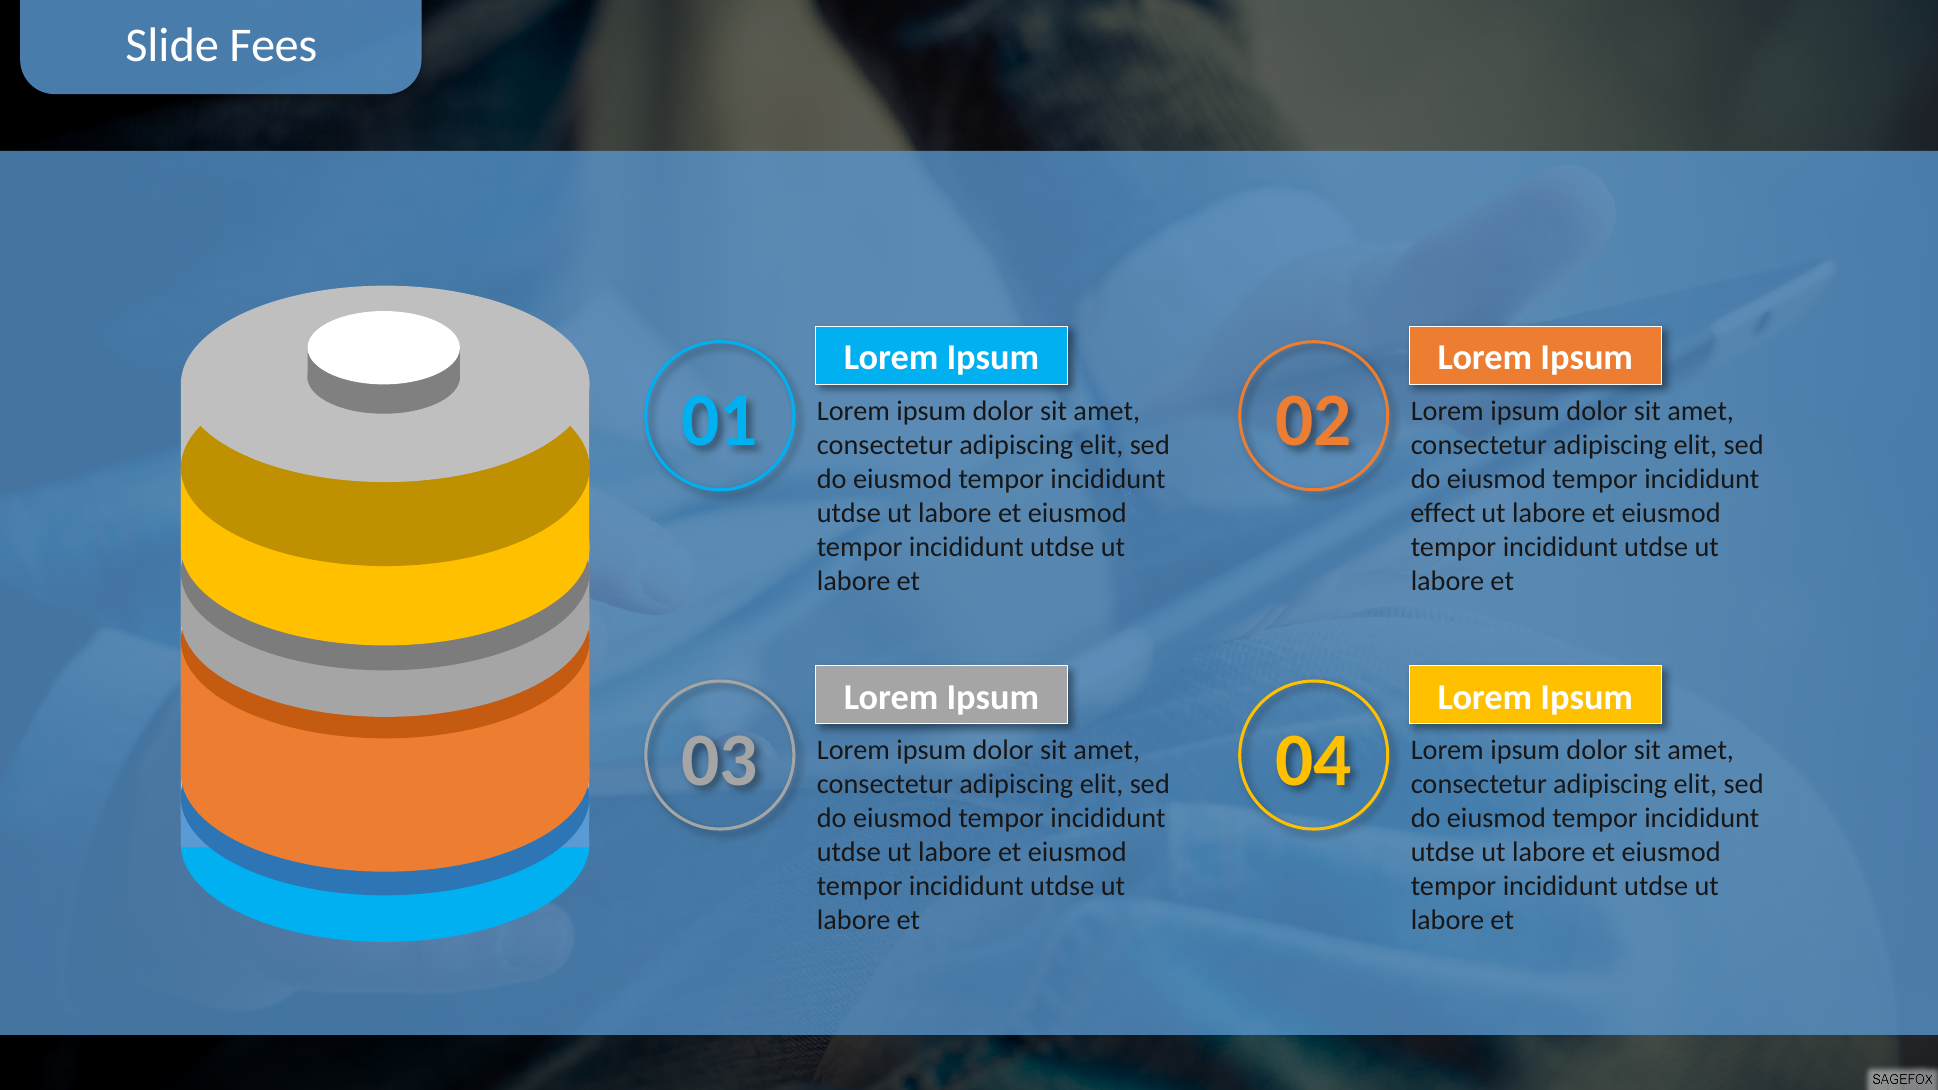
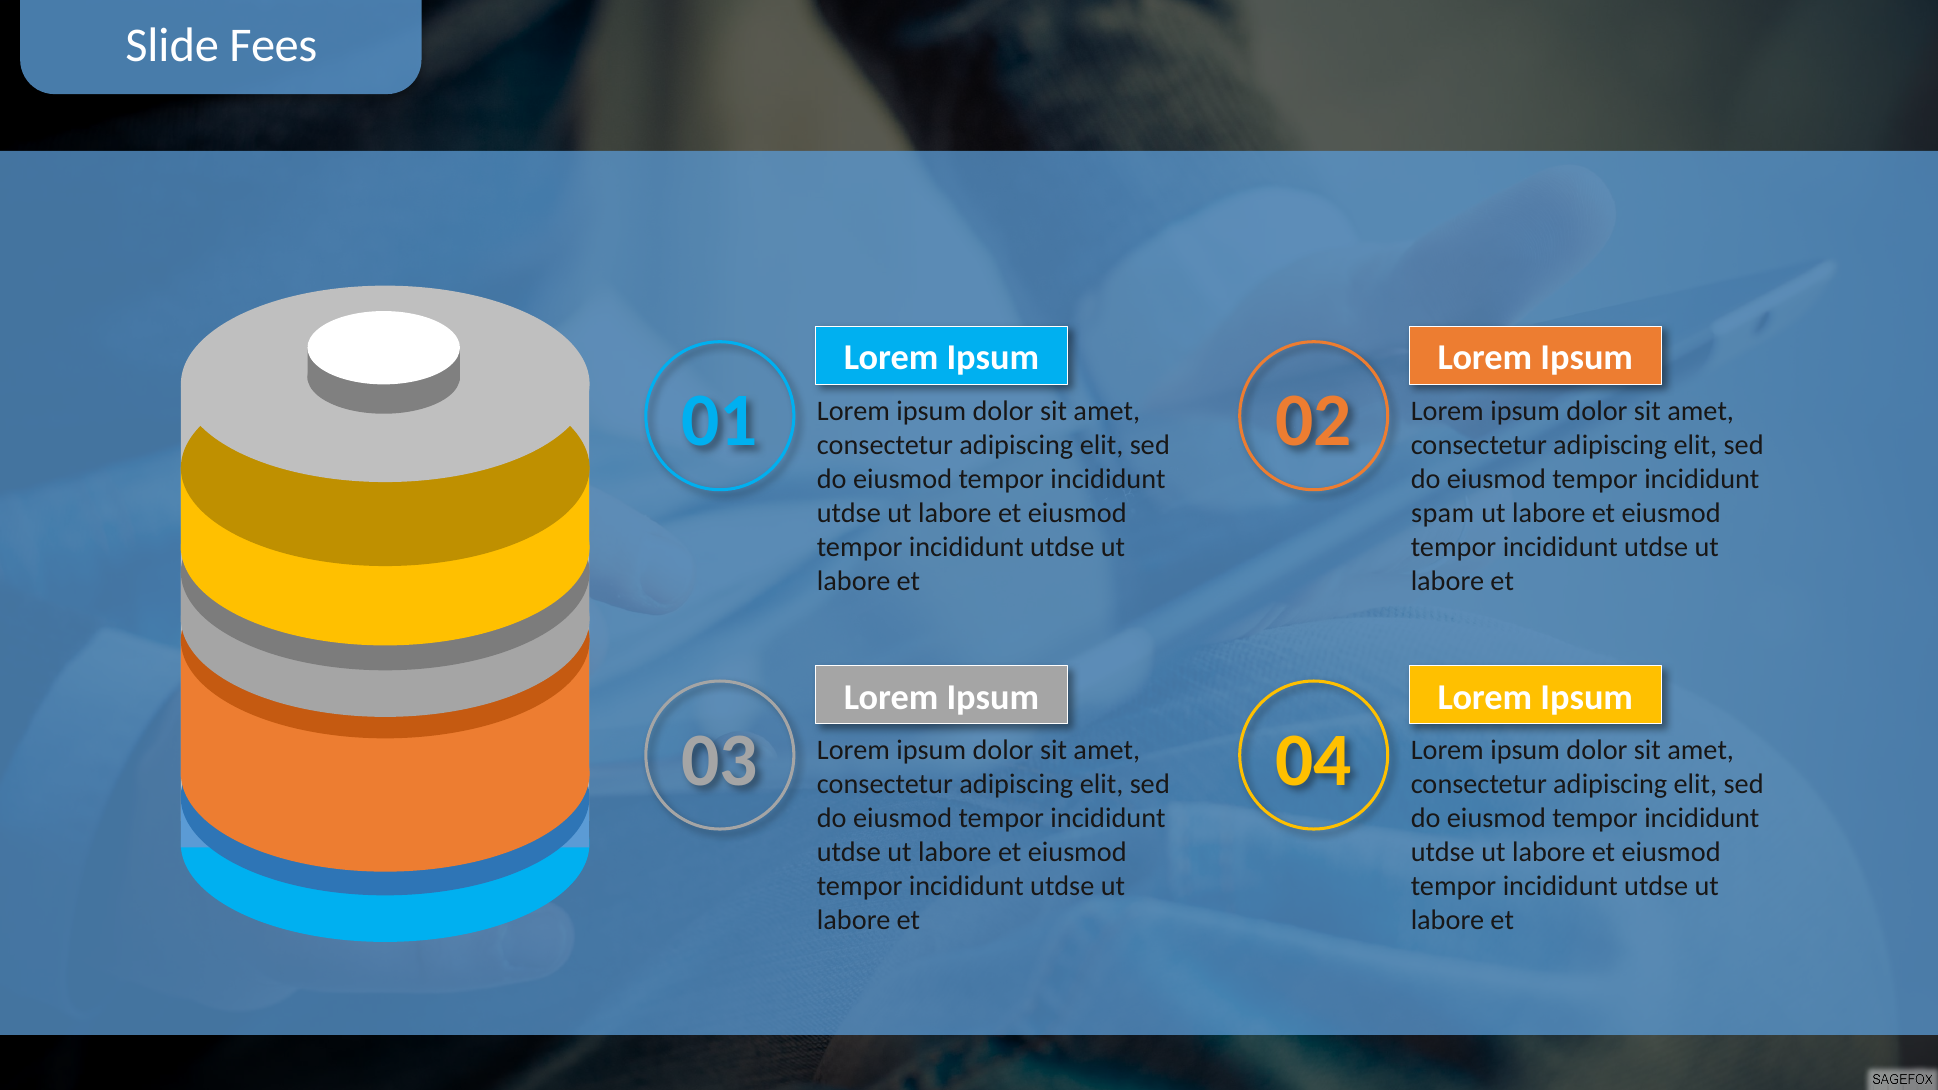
effect: effect -> spam (1443, 513)
